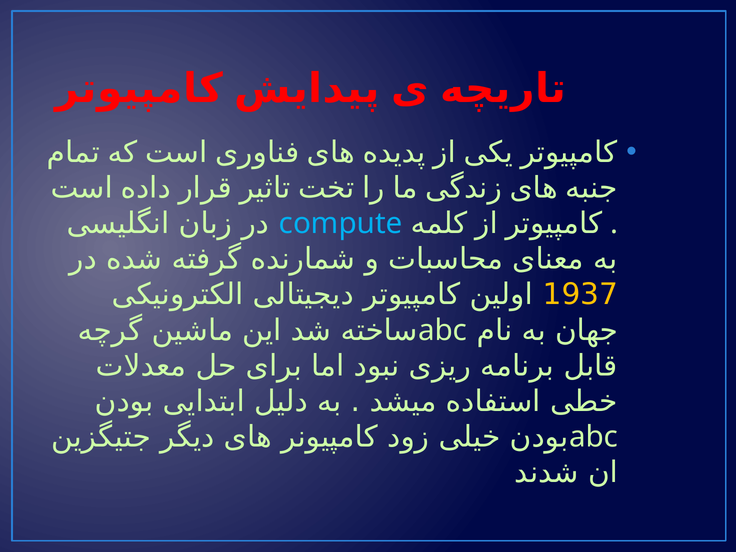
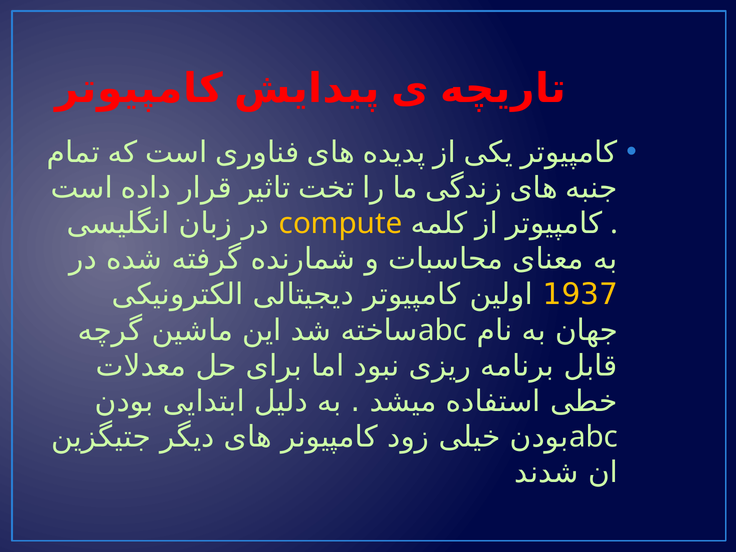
compute colour: light blue -> yellow (341, 224)
